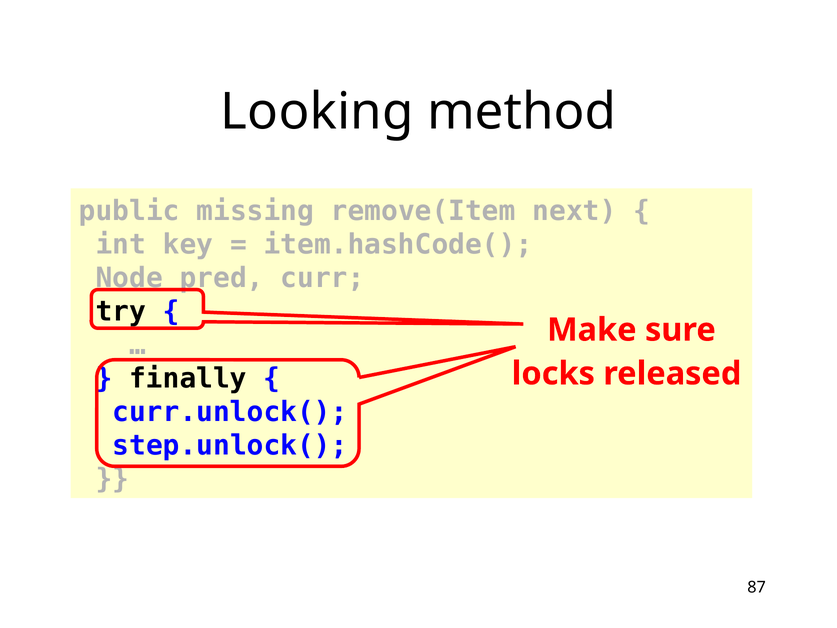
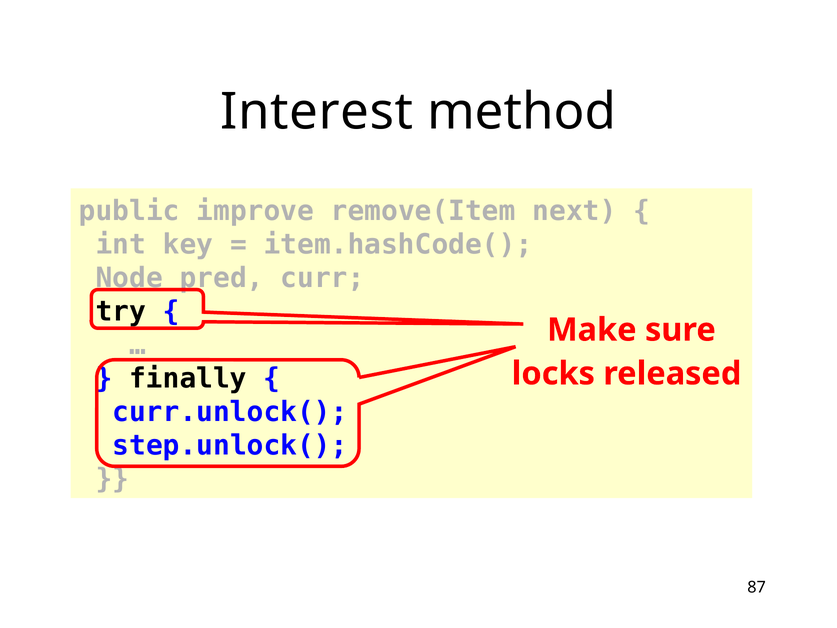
Looking: Looking -> Interest (317, 112)
missing: missing -> improve (255, 211)
